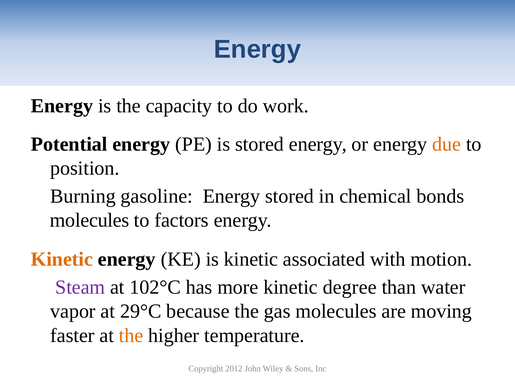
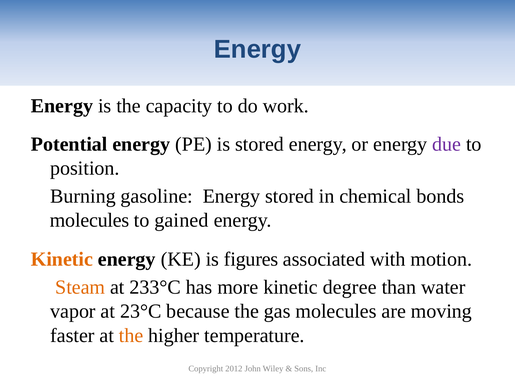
due colour: orange -> purple (447, 144)
factors: factors -> gained (182, 220)
is kinetic: kinetic -> figures (251, 259)
Steam colour: purple -> orange (80, 288)
102°C: 102°C -> 233°C (155, 288)
29°C: 29°C -> 23°C (141, 312)
